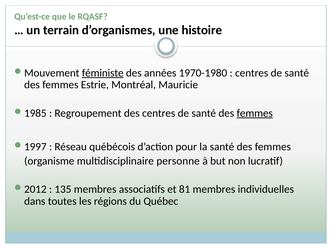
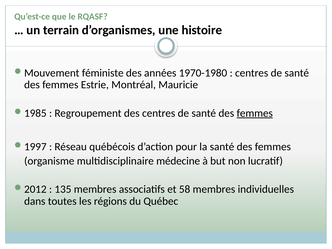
féministe underline: present -> none (103, 73)
personne: personne -> médecine (178, 161)
81: 81 -> 58 (185, 189)
